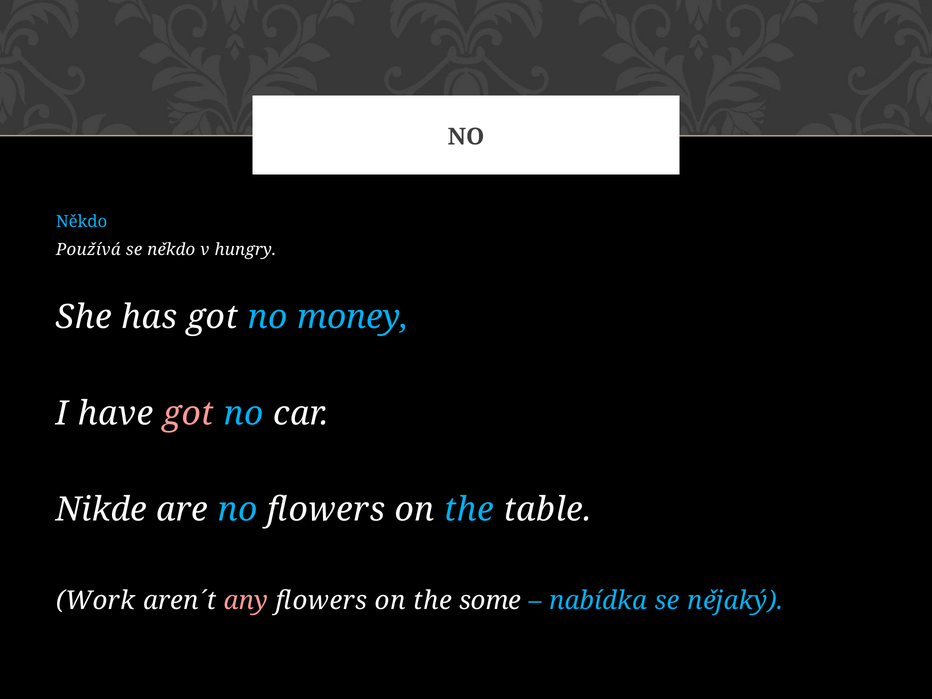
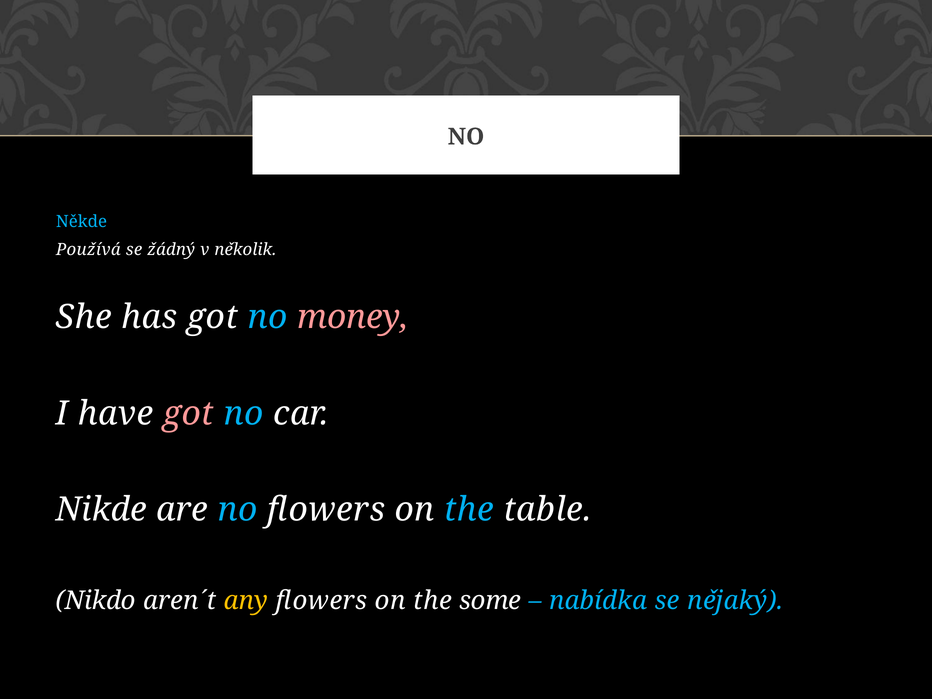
Někdo: Někdo -> Někde (81, 222)
se někdo: někdo -> žádný (171, 250)
hungry: hungry -> několik (245, 250)
money colour: light blue -> pink (353, 317)
Work: Work -> Nikdo (96, 601)
any colour: pink -> yellow (246, 601)
